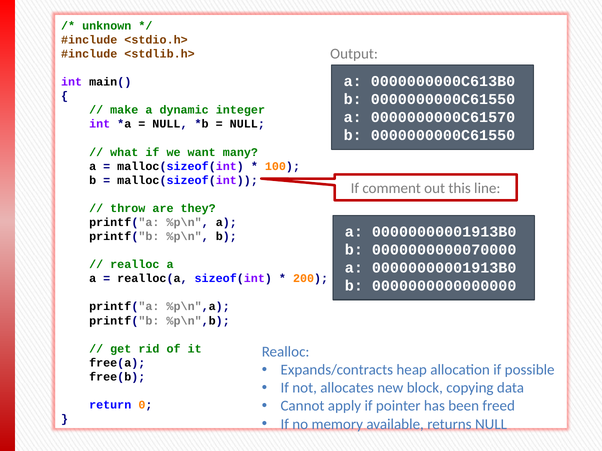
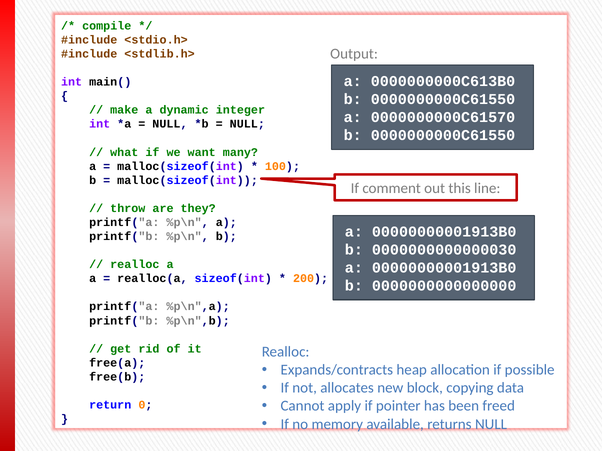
unknown: unknown -> compile (107, 26)
0000000000070000: 0000000000070000 -> 0000000000000030 (444, 250)
